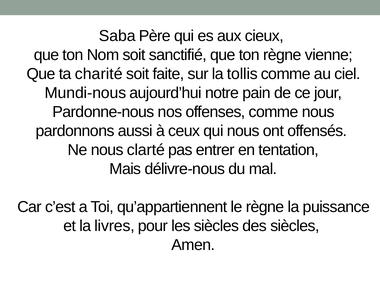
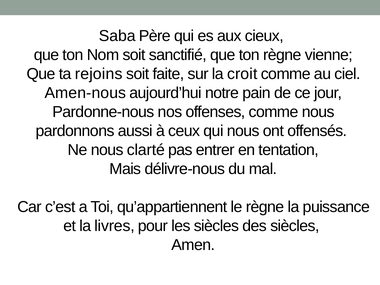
charité: charité -> rejoins (99, 74)
tollis: tollis -> croit (242, 74)
Mundi-nous: Mundi-nous -> Amen-nous (85, 93)
